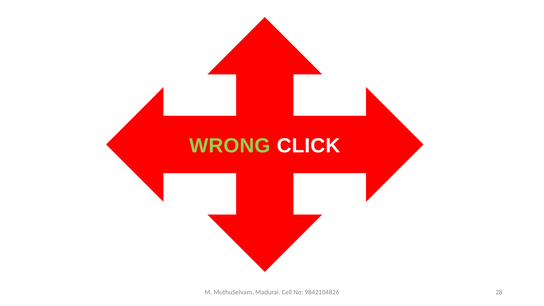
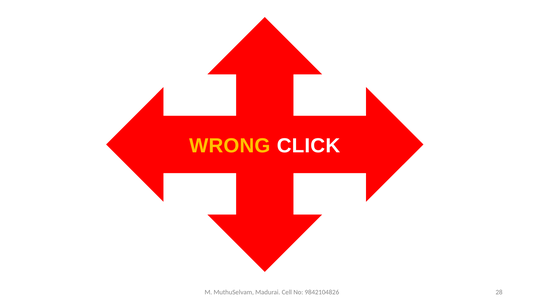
WRONG colour: light green -> yellow (230, 146)
